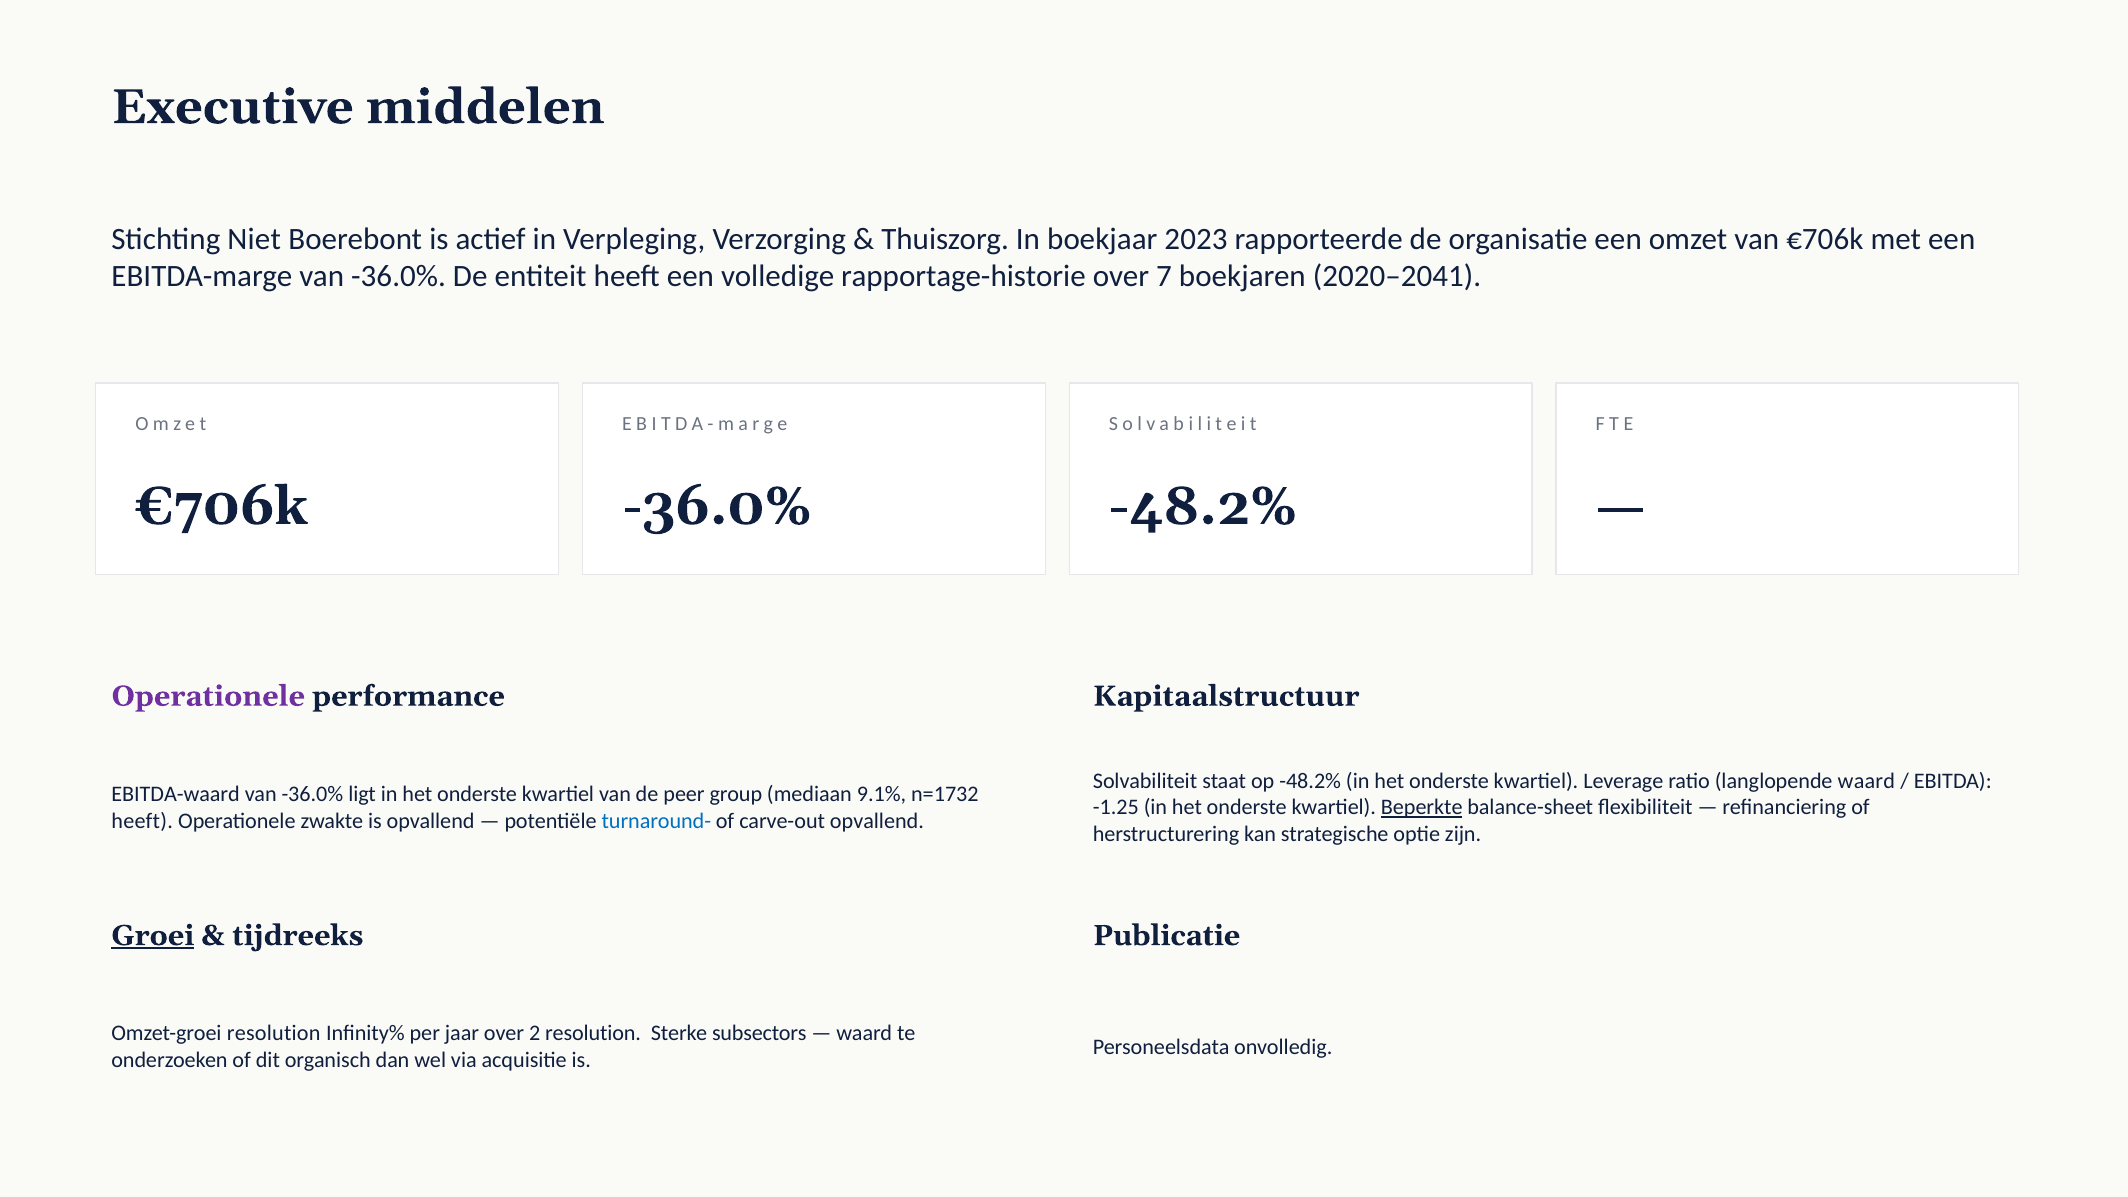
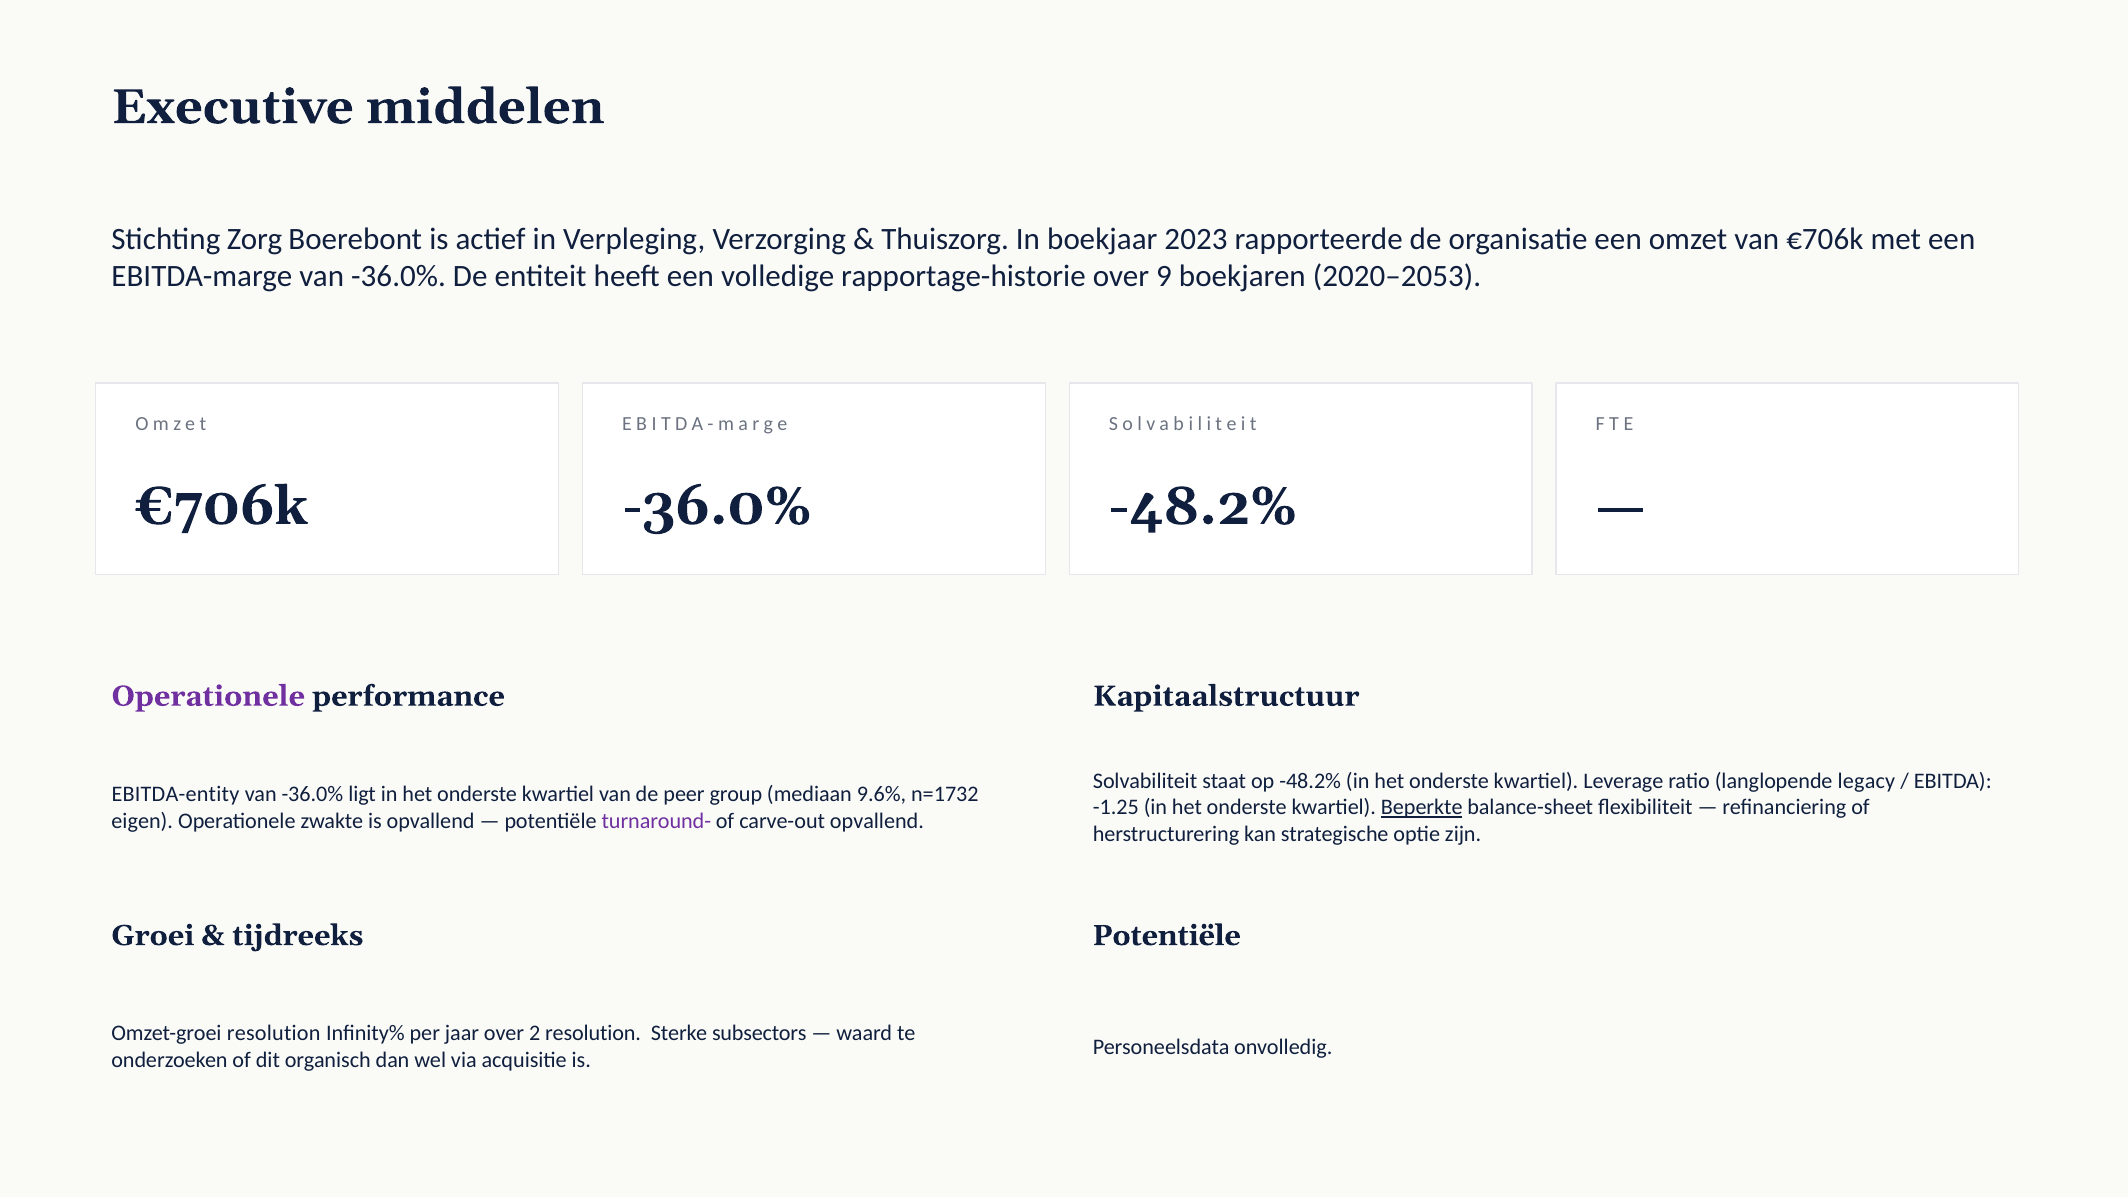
Niet: Niet -> Zorg (254, 239)
7: 7 -> 9 (1164, 276)
2020–2041: 2020–2041 -> 2020–2053 (1397, 276)
langlopende waard: waard -> legacy (1866, 781)
EBITDA-waard: EBITDA-waard -> EBITDA-entity (175, 794)
9.1%: 9.1% -> 9.6% (882, 794)
heeft: heeft -> eigen (142, 821)
turnaround- colour: blue -> purple (656, 821)
Groei underline: present -> none (153, 936)
Publicatie: Publicatie -> Potentiële (1167, 936)
